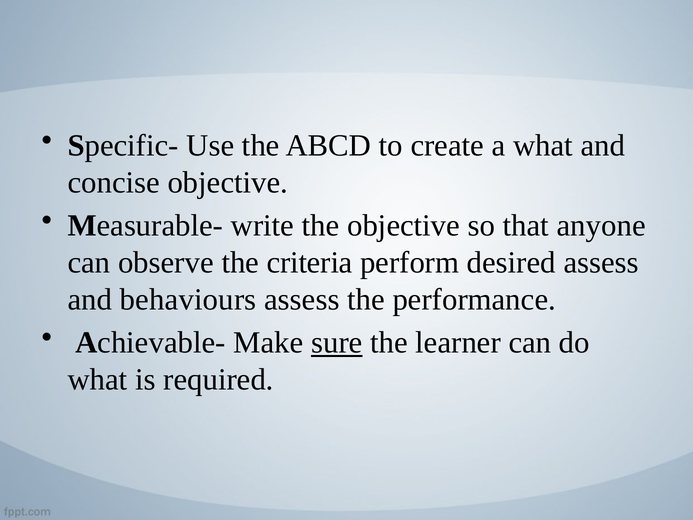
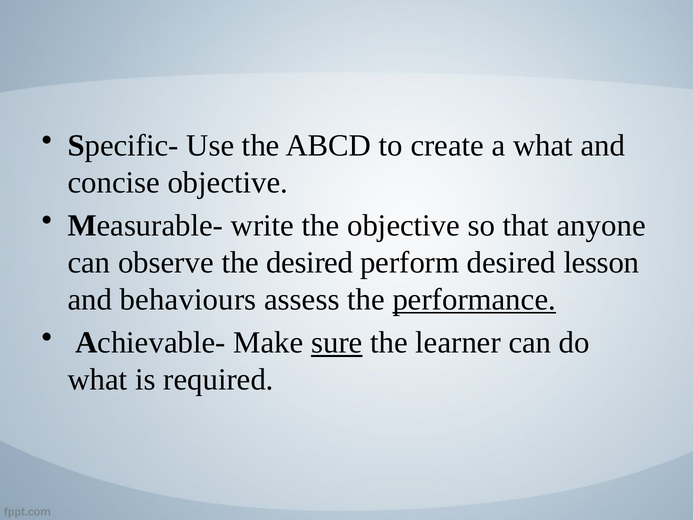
the criteria: criteria -> desired (310, 262)
desired assess: assess -> lesson (601, 262)
performance underline: none -> present (474, 299)
